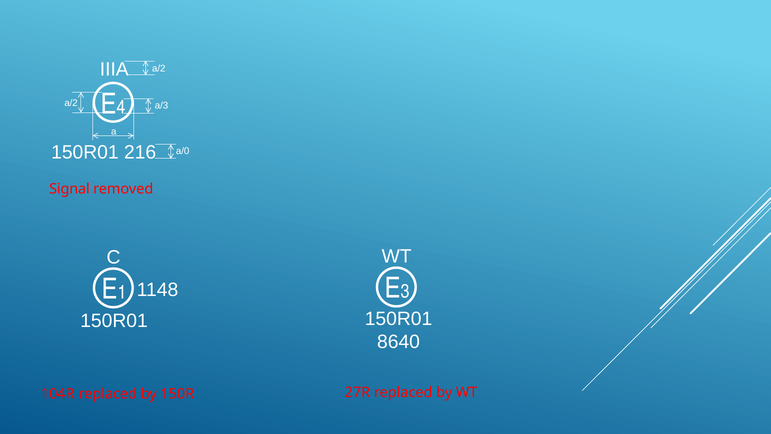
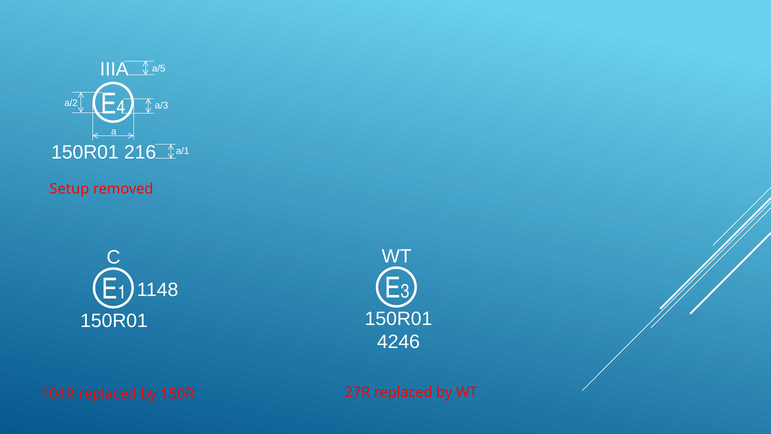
a/2: a/2 -> a/5 (159, 68)
a/0: a/0 -> a/1 (183, 151)
Signal: Signal -> Setup (69, 189)
8640: 8640 -> 4246 (399, 342)
